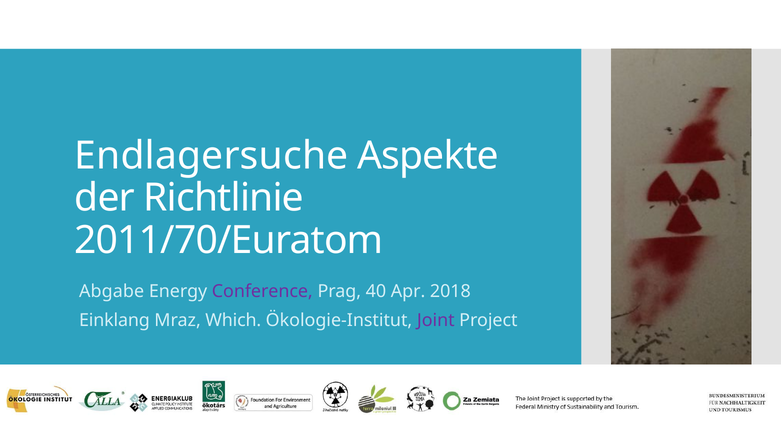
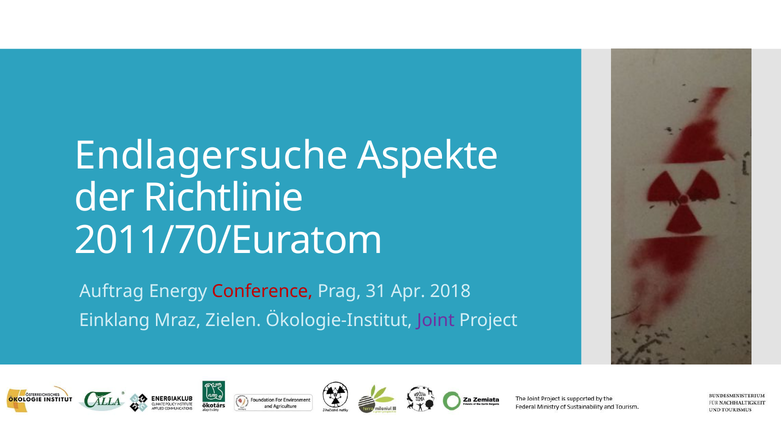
Abgabe: Abgabe -> Auftrag (112, 292)
Conference colour: purple -> red (262, 292)
40: 40 -> 31 (376, 292)
Which: Which -> Zielen (233, 321)
